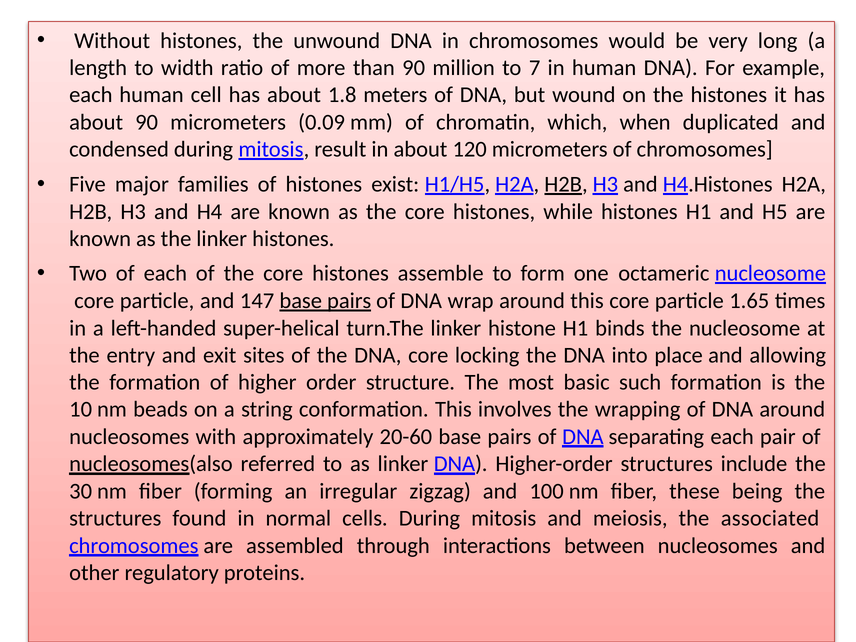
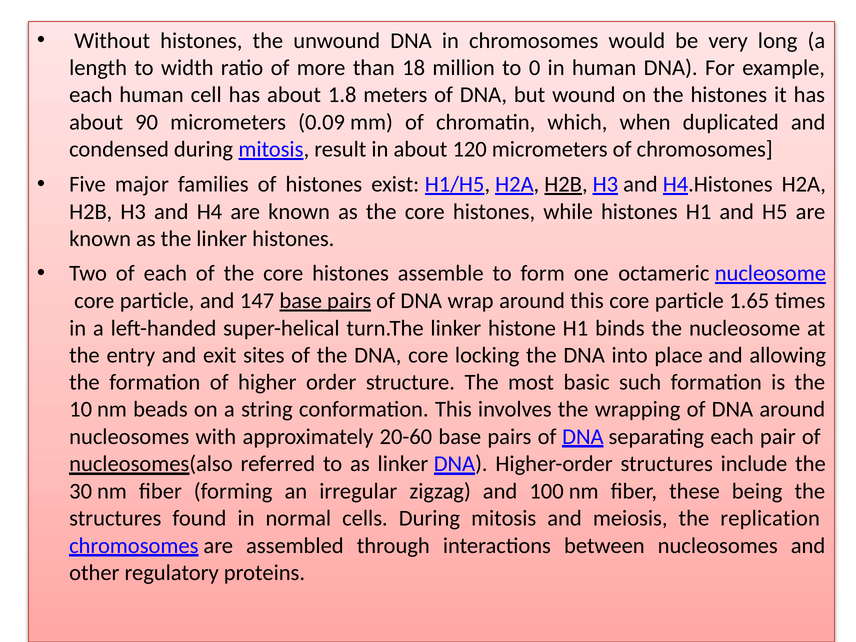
than 90: 90 -> 18 (414, 68)
7: 7 -> 0 (535, 68)
associated: associated -> replication (770, 518)
